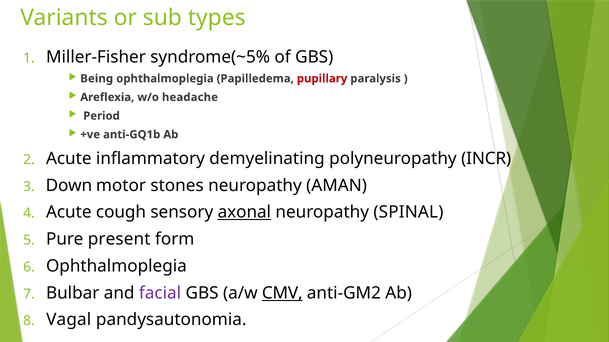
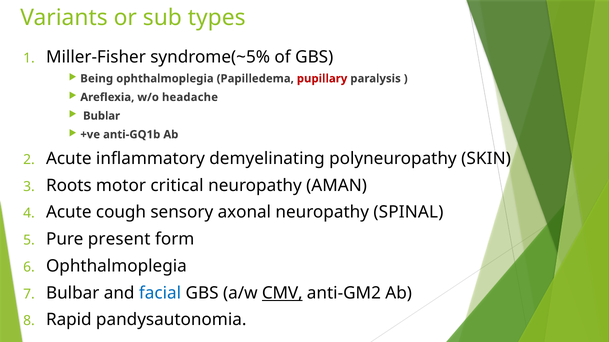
Period: Period -> Bublar (102, 116)
INCR: INCR -> SKIN (486, 159)
Down: Down -> Roots (69, 186)
stones: stones -> critical (177, 186)
axonal underline: present -> none (244, 213)
facial colour: purple -> blue (160, 293)
Vagal: Vagal -> Rapid (69, 320)
